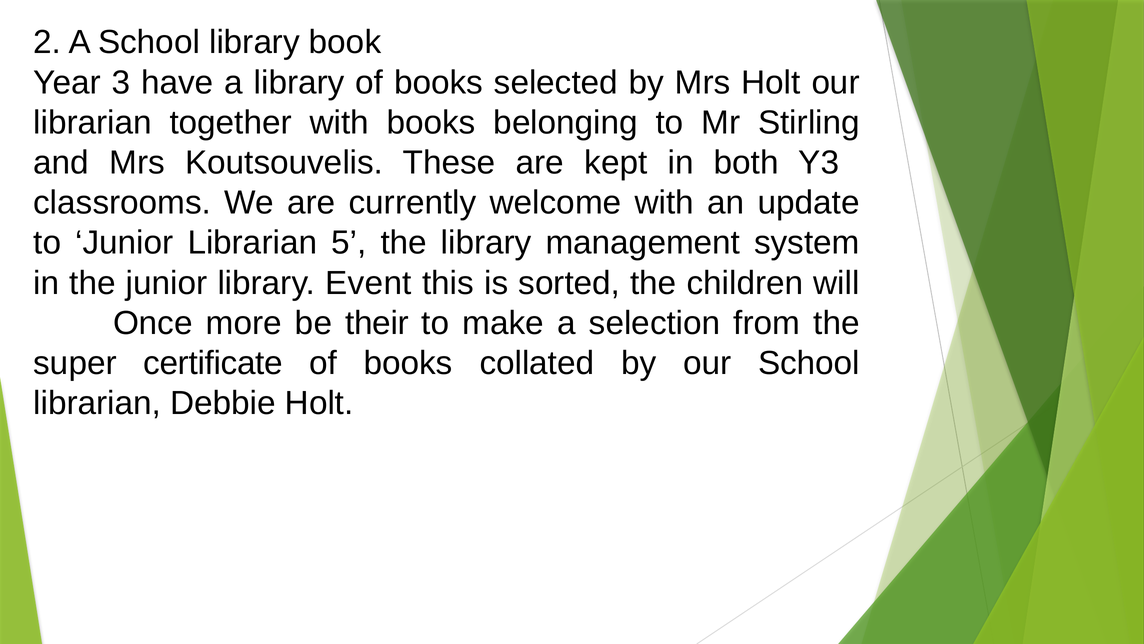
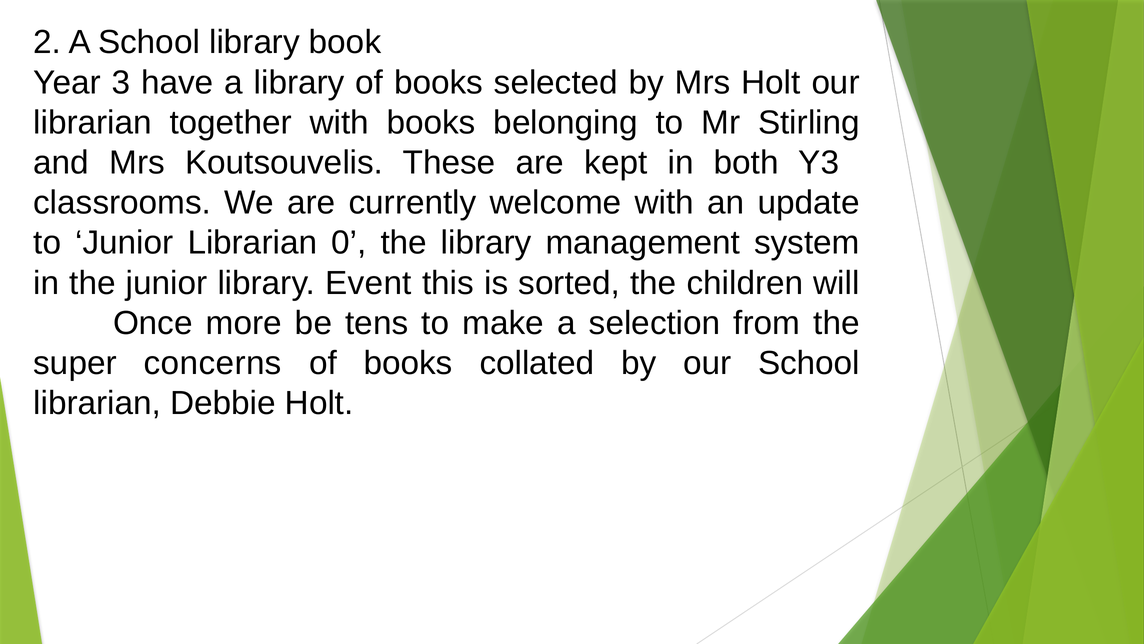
5: 5 -> 0 (349, 243)
their: their -> tens (377, 323)
certificate: certificate -> concerns (213, 363)
